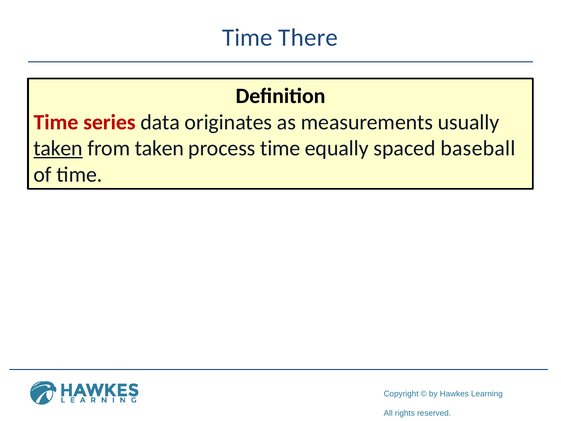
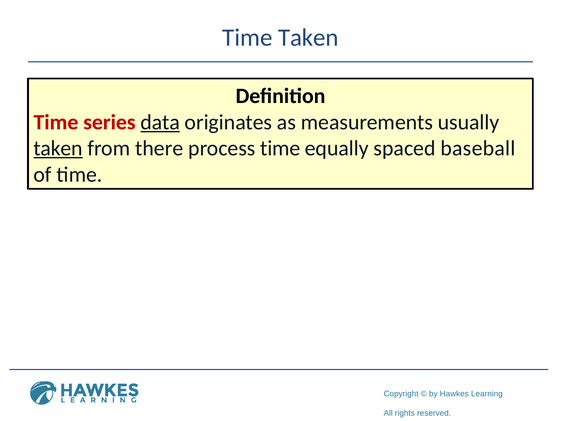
Time There: There -> Taken (308, 38)
data underline: none -> present (160, 122)
from taken: taken -> there (159, 148)
